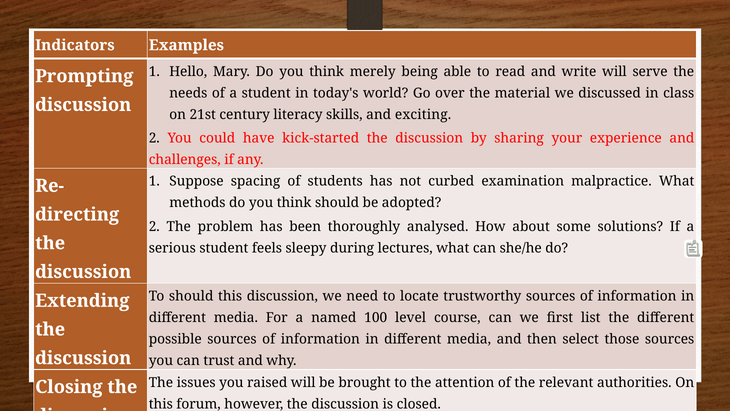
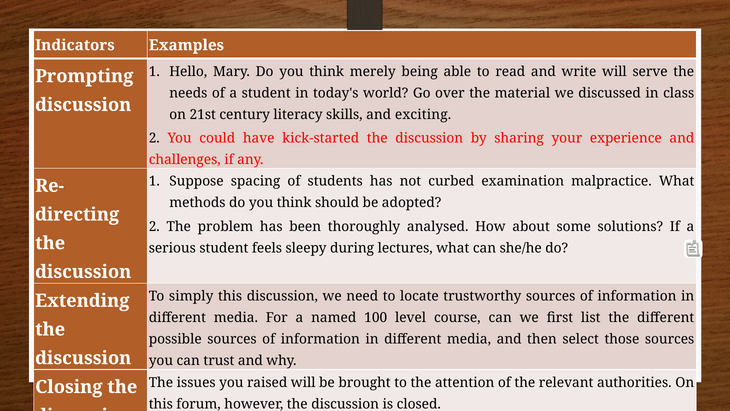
To should: should -> simply (191, 296)
